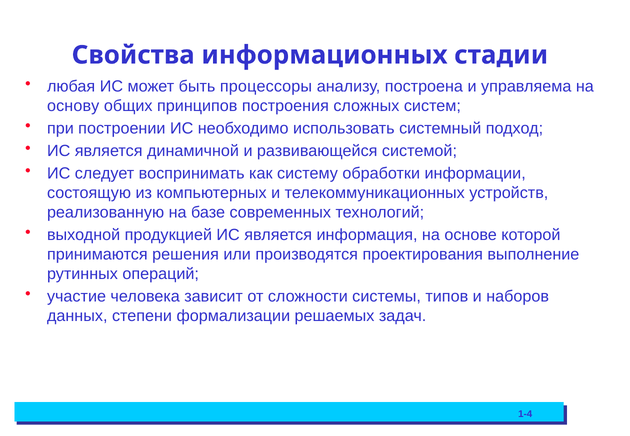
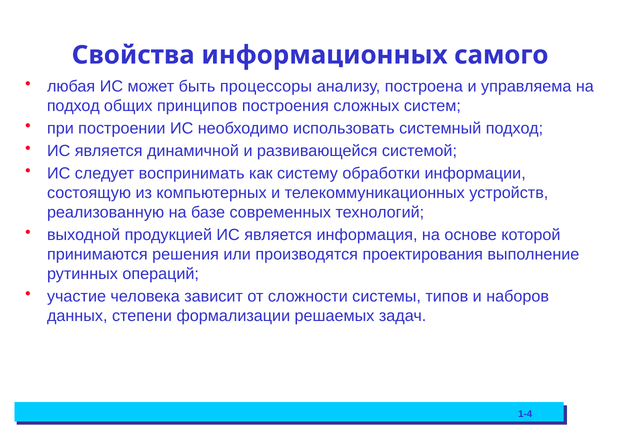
стадии: стадии -> самого (501, 55)
основу: основу -> подход (73, 106)
